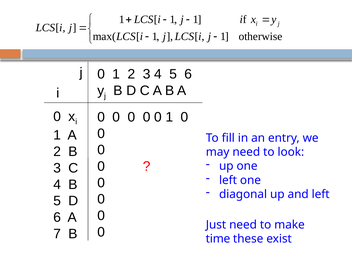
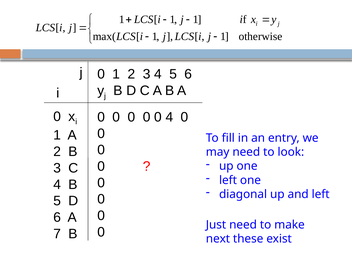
0 0 1: 1 -> 4 (169, 117)
time: time -> next (218, 239)
